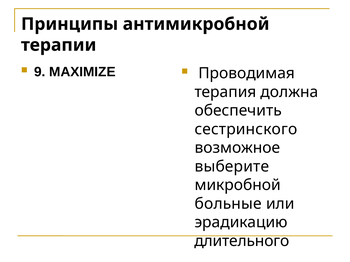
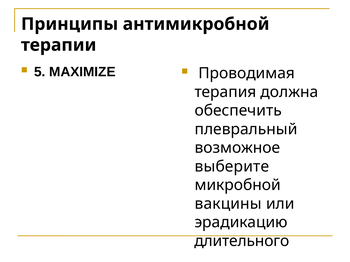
9: 9 -> 5 (40, 72)
сестринского: сестринского -> плевральный (246, 129)
больные: больные -> вакцины (228, 204)
